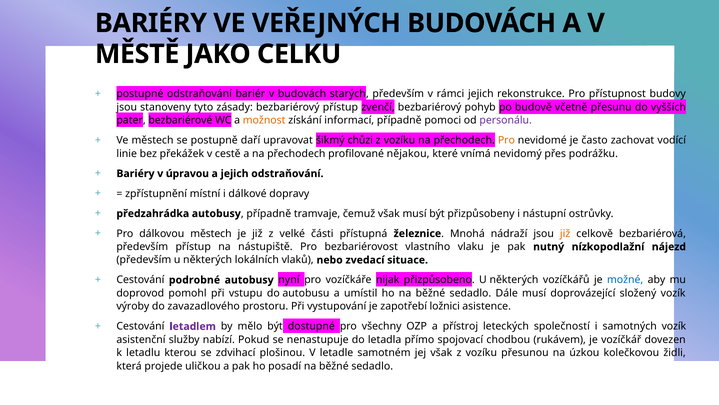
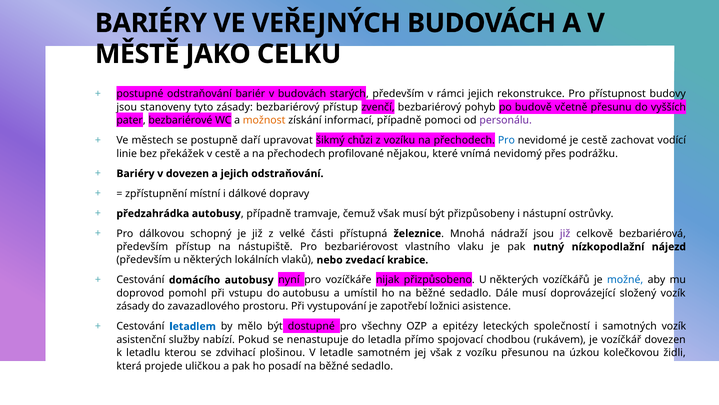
Pro colour: orange -> blue (506, 140)
je často: často -> cestě (595, 140)
v úpravou: úpravou -> dovezen (187, 173)
dálkovou městech: městech -> schopný (211, 233)
již colour: orange -> purple (565, 233)
situace: situace -> krabice (408, 260)
podrobné: podrobné -> domácího (195, 280)
výroby: výroby -> zásady (133, 306)
letadlem colour: purple -> blue (193, 326)
přístroj: přístroj -> epitézy (460, 326)
